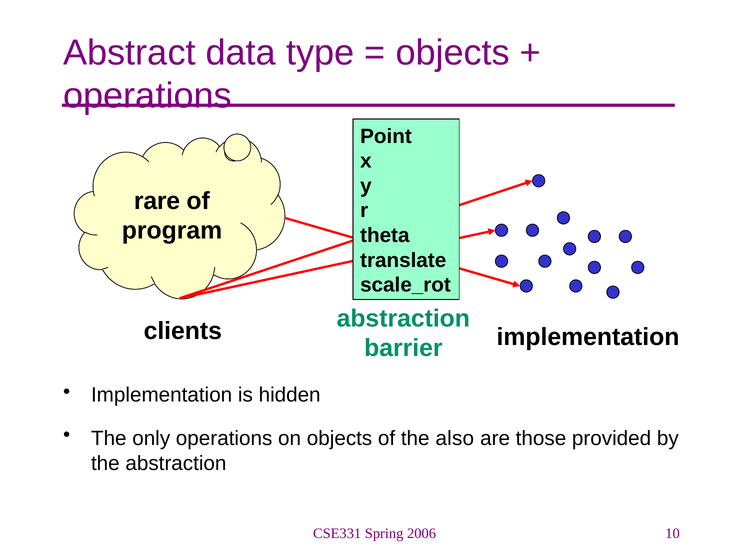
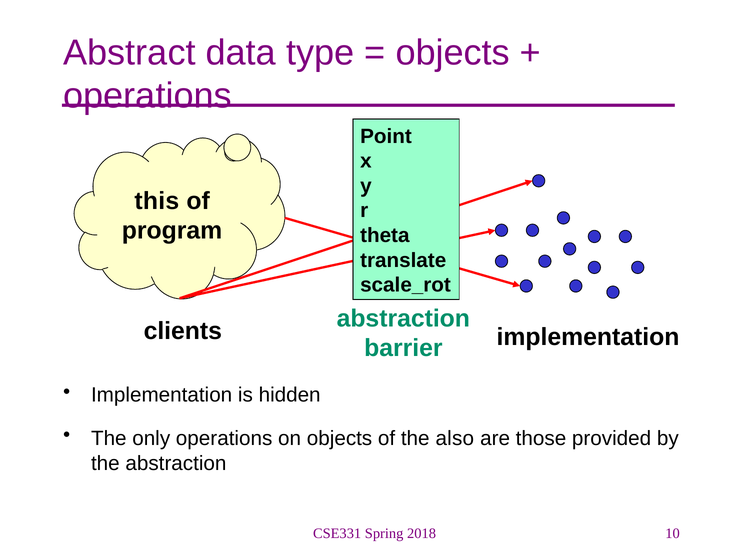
rare: rare -> this (157, 201)
2006: 2006 -> 2018 (421, 533)
